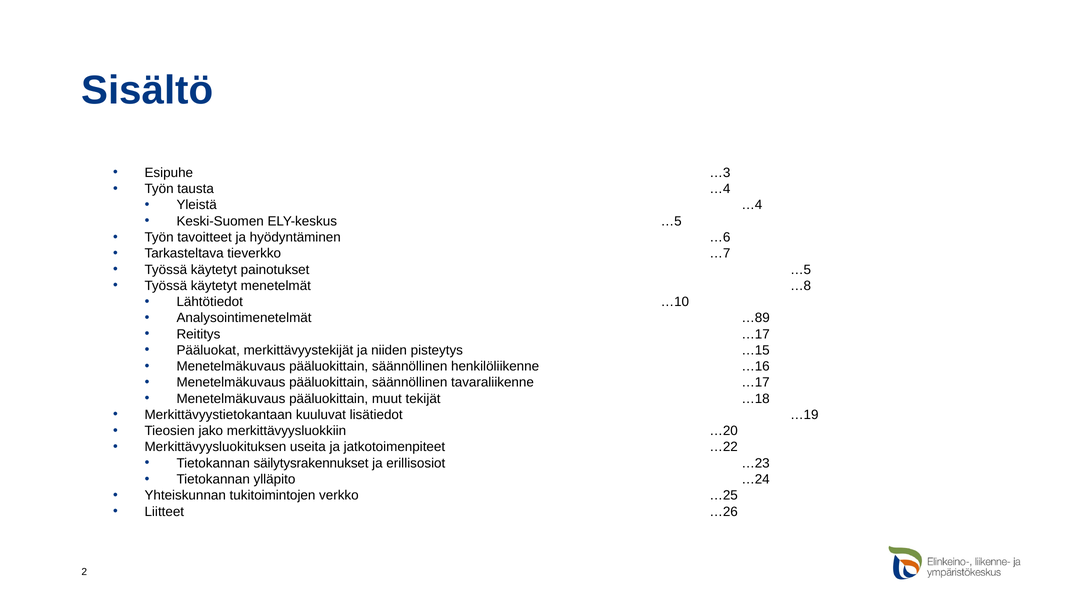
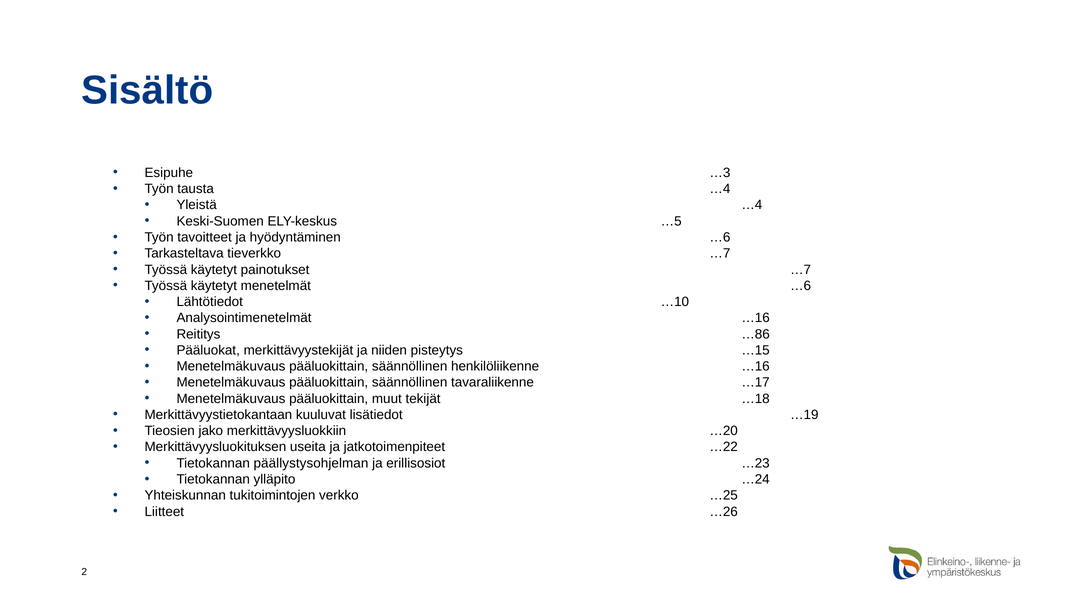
painotukset …5: …5 -> …7 (801, 270)
menetelmät …8: …8 -> …6 (801, 286)
Analysointimenetelmät …89: …89 -> …16 (756, 318)
Reititys …17: …17 -> …86 (756, 334)
säilytysrakennukset: säilytysrakennukset -> päällystysohjelman (311, 463)
